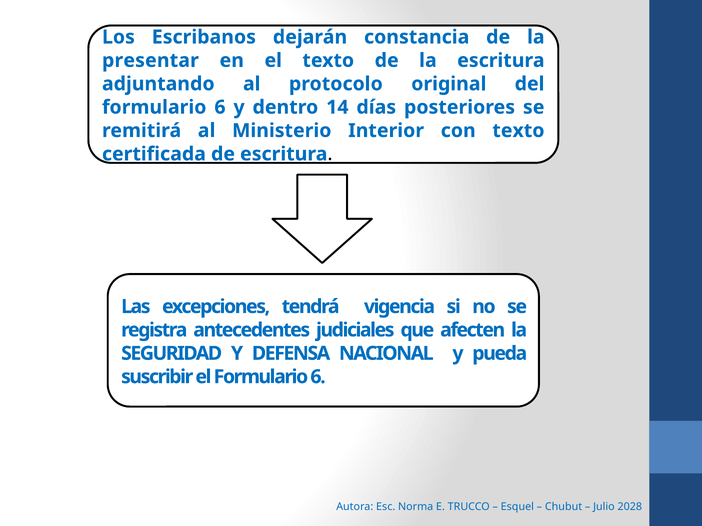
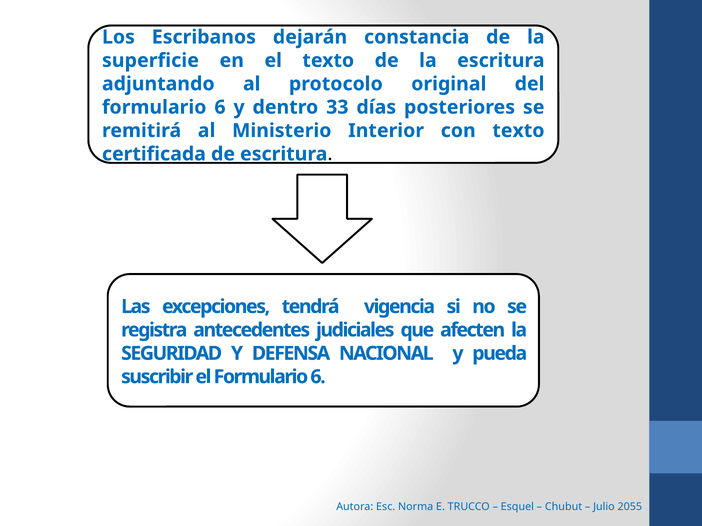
presentar: presentar -> superficie (150, 61)
14: 14 -> 33 (337, 107)
2028: 2028 -> 2055 (630, 507)
